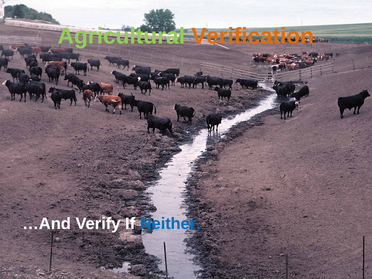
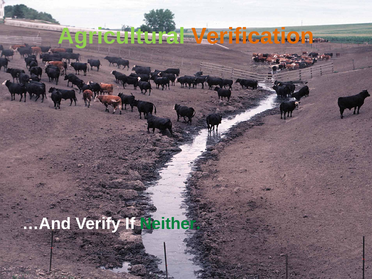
Neither colour: blue -> green (170, 224)
